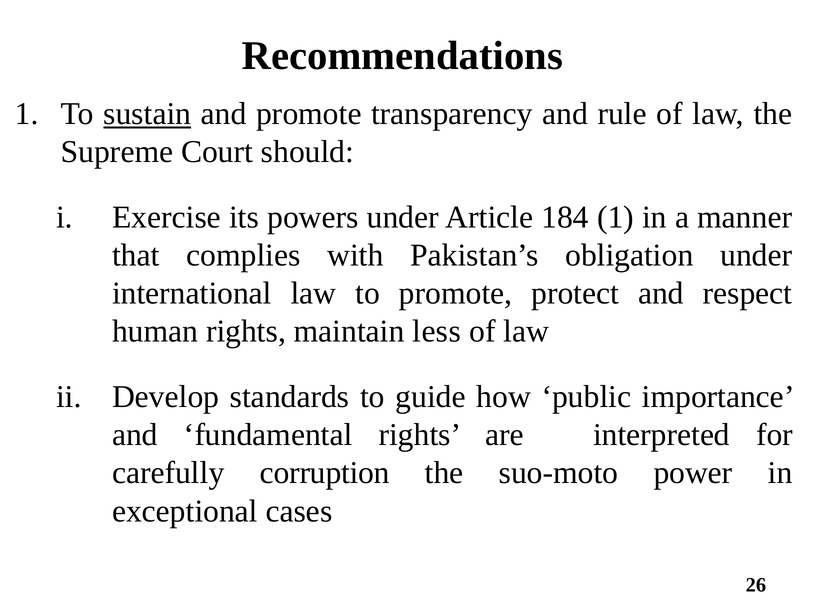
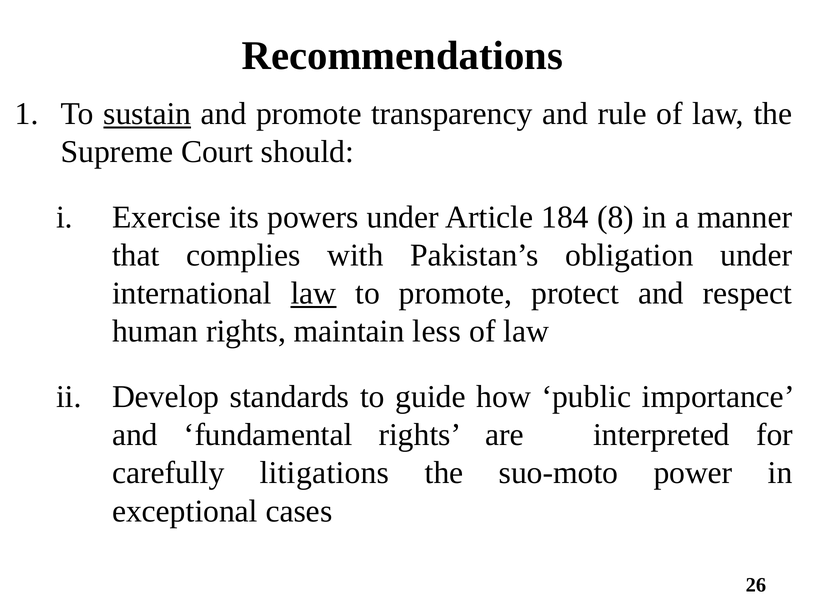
184 1: 1 -> 8 (615, 217)
law underline: none -> present (314, 293)
corruption: corruption -> litigations (325, 472)
